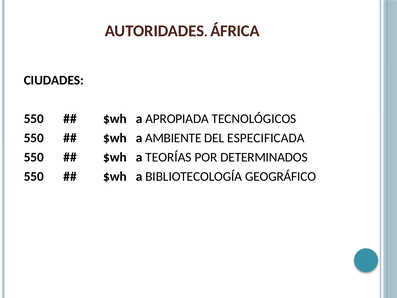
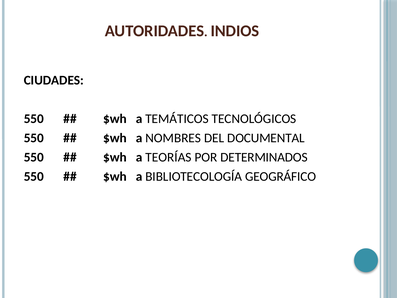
ÁFRICA: ÁFRICA -> INDIOS (235, 31)
APROPIADA: APROPIADA -> TEMÁTICOS (177, 119)
AMBIENTE: AMBIENTE -> NOMBRES (173, 138)
ESPECIFICADA: ESPECIFICADA -> DOCUMENTAL (266, 138)
